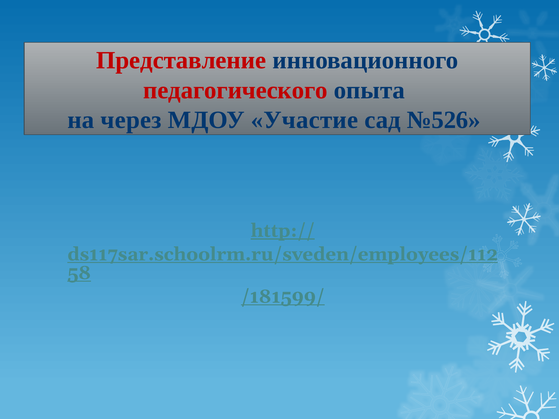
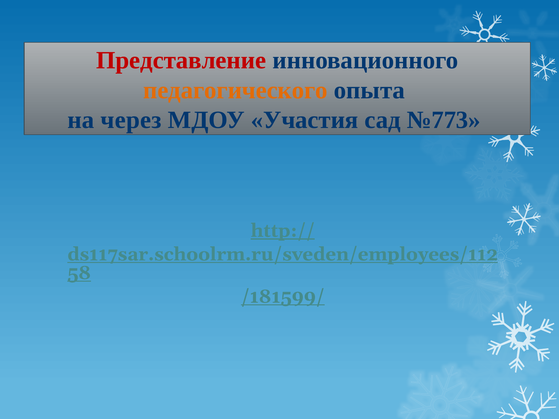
педагогического colour: red -> orange (235, 90)
Участие: Участие -> Участия (305, 120)
№526: №526 -> №773 (444, 120)
